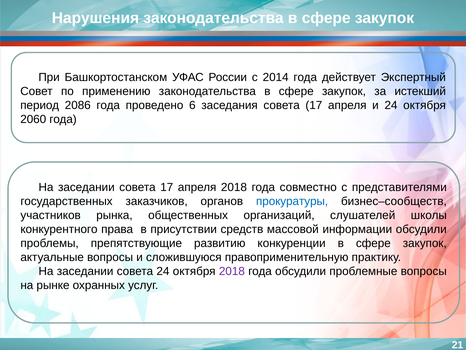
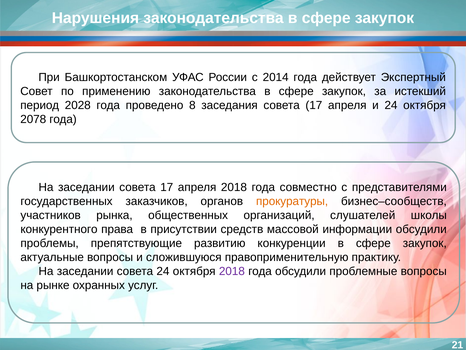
2086: 2086 -> 2028 (78, 105)
6: 6 -> 8 (192, 105)
2060: 2060 -> 2078 (33, 119)
прокуратуры colour: blue -> orange (292, 201)
